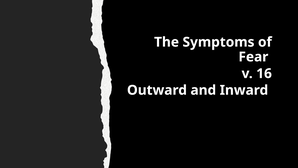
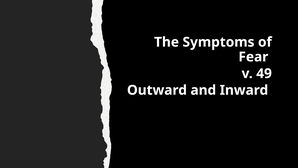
16: 16 -> 49 (264, 73)
